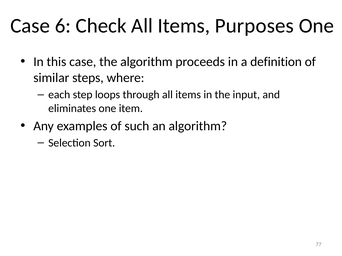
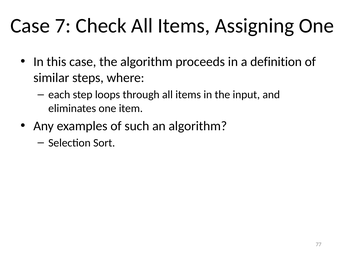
6: 6 -> 7 (63, 26)
Purposes: Purposes -> Assigning (254, 26)
